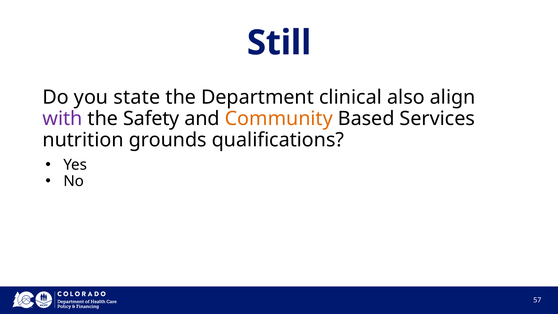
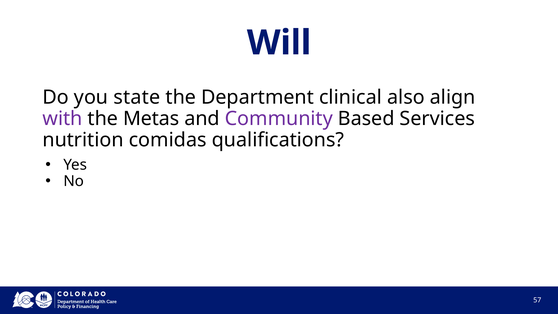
Still: Still -> Will (279, 43)
Safety: Safety -> Metas (151, 119)
Community colour: orange -> purple (279, 119)
grounds: grounds -> comidas (168, 140)
